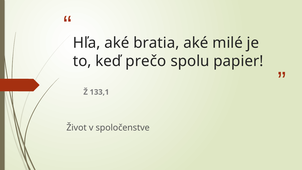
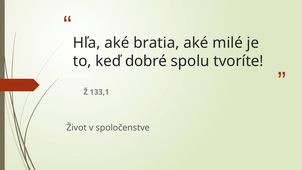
prečo: prečo -> dobré (146, 61)
papier: papier -> tvoríte (238, 61)
